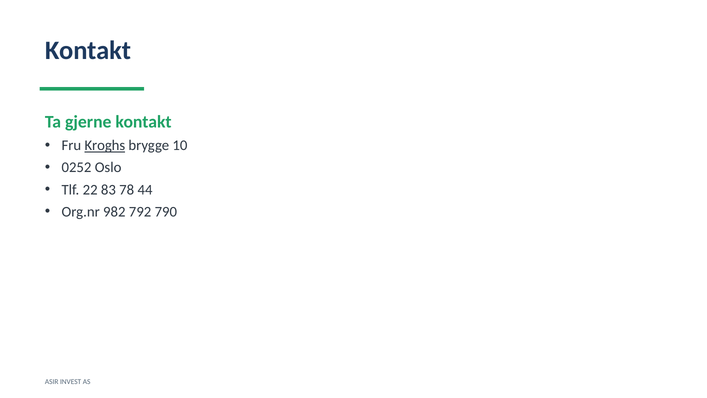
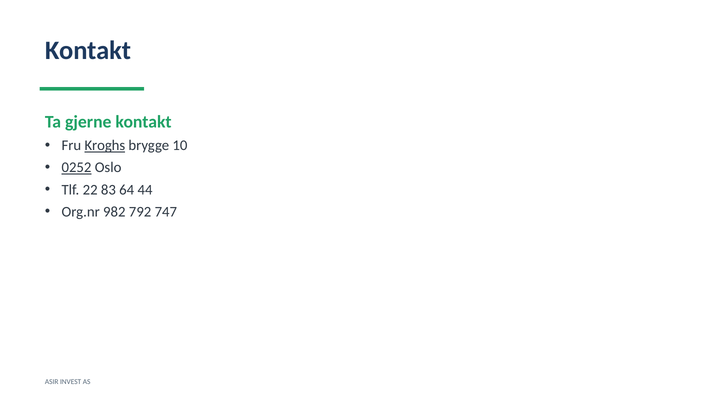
0252 underline: none -> present (76, 167)
78: 78 -> 64 (127, 190)
790: 790 -> 747 (166, 212)
